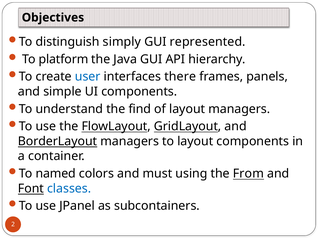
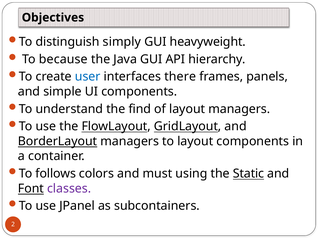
represented: represented -> heavyweight (208, 42)
platform: platform -> because (63, 59)
named: named -> follows (56, 173)
From: From -> Static (249, 173)
classes colour: blue -> purple (69, 188)
